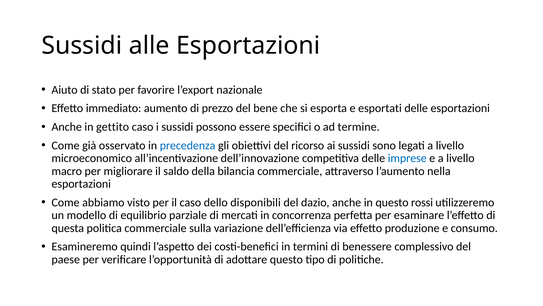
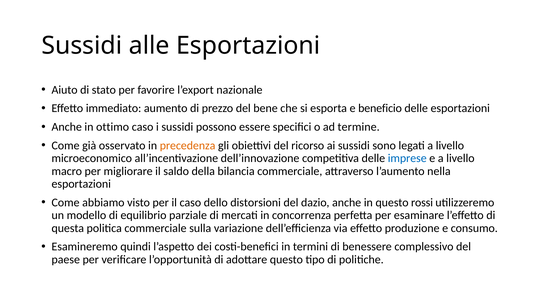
esportati: esportati -> beneficio (380, 108)
gettito: gettito -> ottimo (113, 127)
precedenza colour: blue -> orange (188, 145)
disponibili: disponibili -> distorsioni (256, 202)
